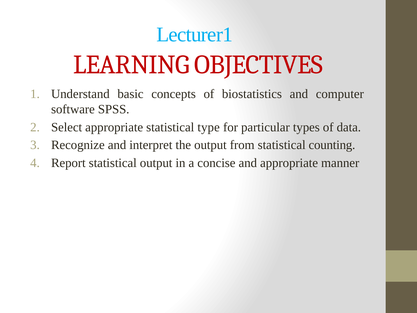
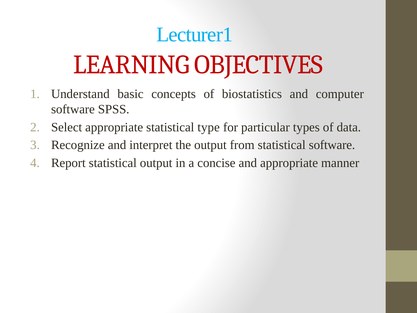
statistical counting: counting -> software (332, 145)
